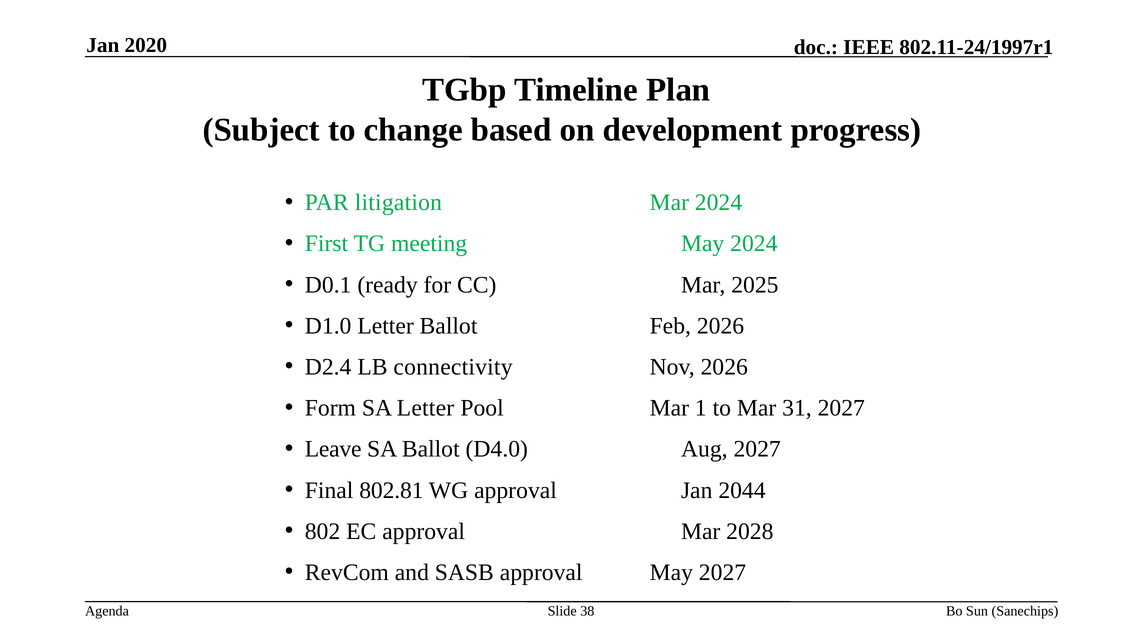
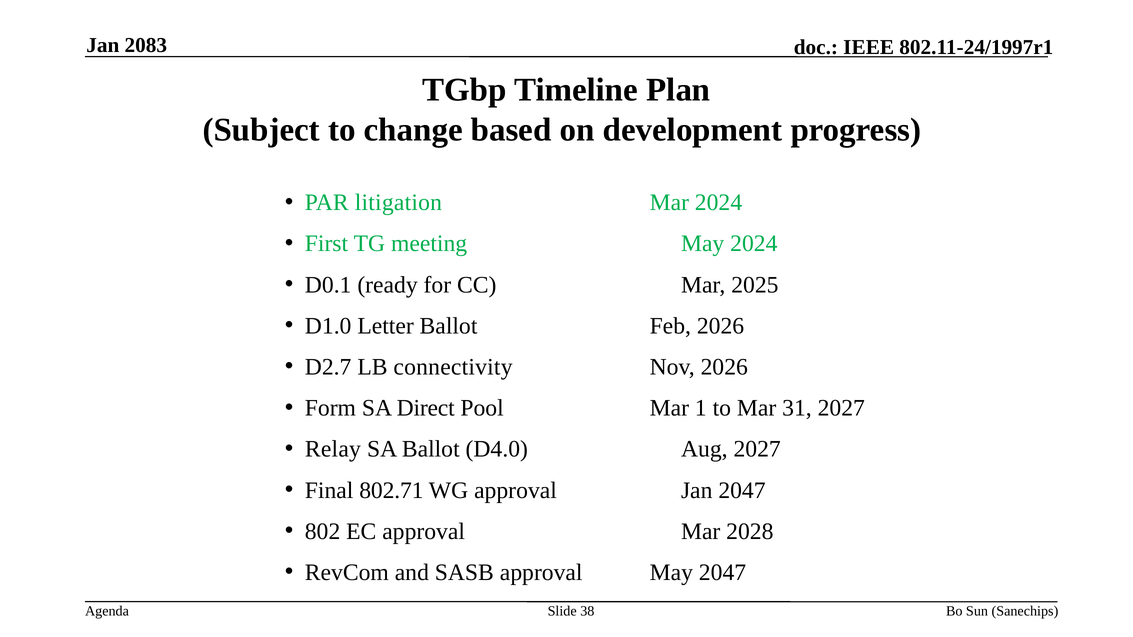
2020: 2020 -> 2083 (146, 45)
D2.4: D2.4 -> D2.7 (328, 367)
SA Letter: Letter -> Direct (426, 408)
Leave: Leave -> Relay (333, 449)
802.81: 802.81 -> 802.71 (391, 490)
Jan 2044: 2044 -> 2047 (742, 490)
May 2027: 2027 -> 2047 (722, 573)
